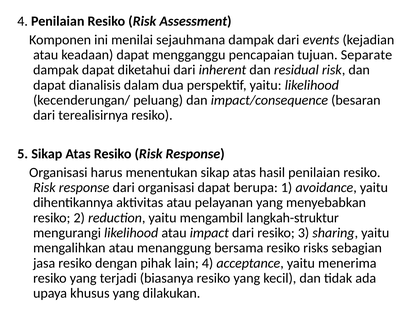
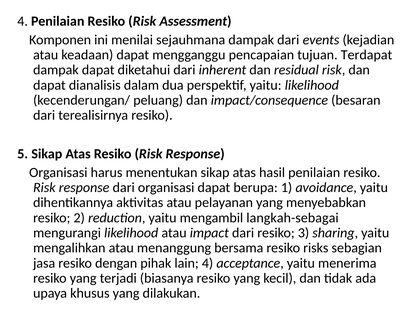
Separate: Separate -> Terdapat (367, 55)
langkah-struktur: langkah-struktur -> langkah-sebagai (293, 218)
